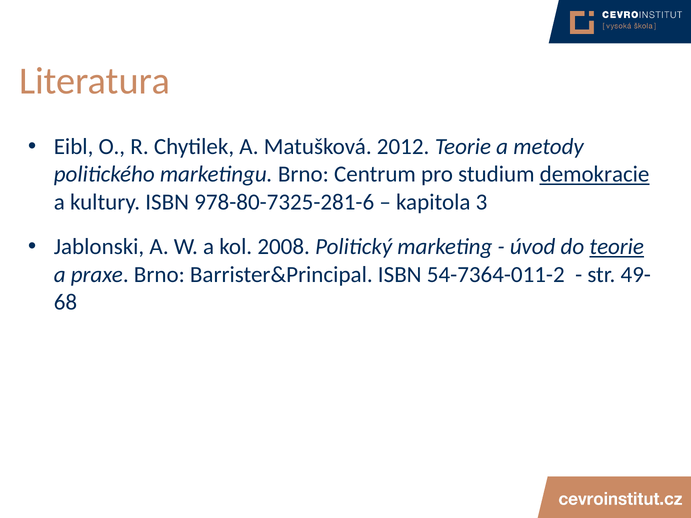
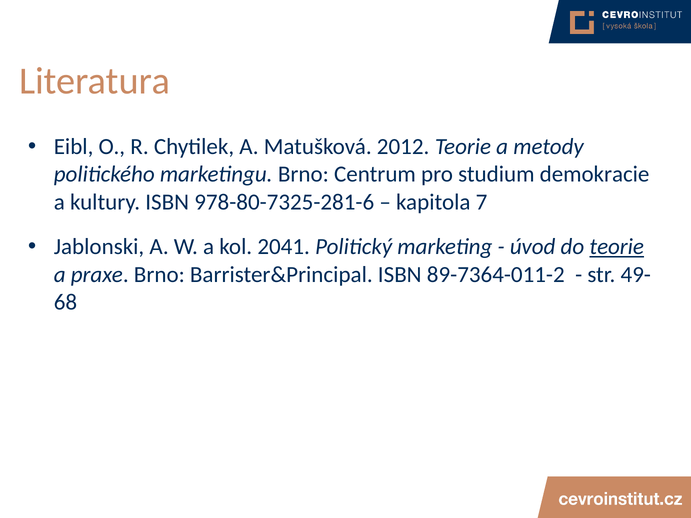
demokracie underline: present -> none (595, 174)
3: 3 -> 7 (482, 202)
2008: 2008 -> 2041 (284, 247)
54-7364-011-2: 54-7364-011-2 -> 89-7364-011-2 (496, 275)
